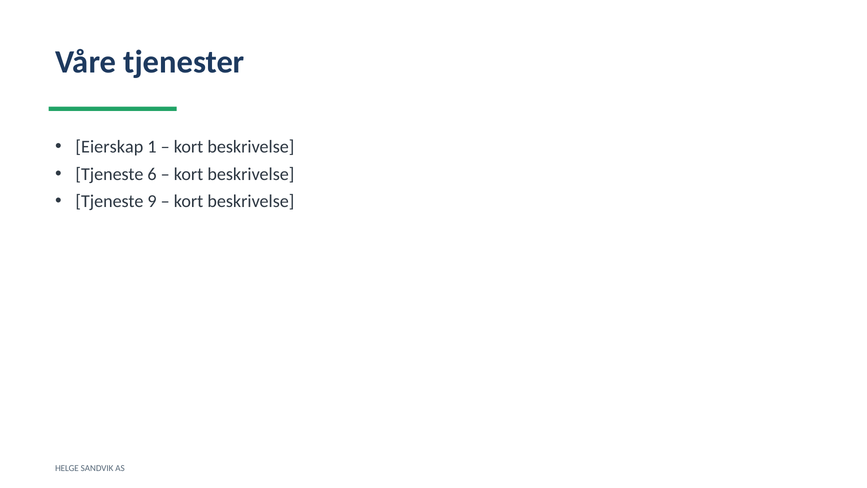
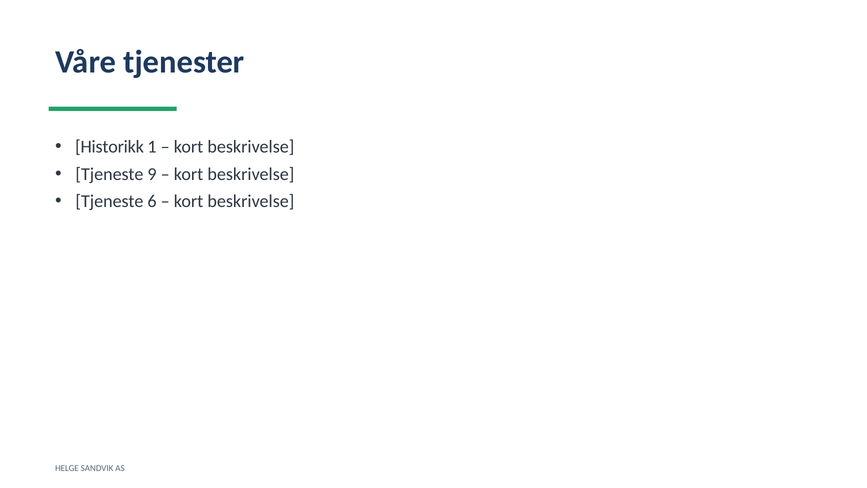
Eierskap: Eierskap -> Historikk (110, 147)
6: 6 -> 9 (152, 174)
9: 9 -> 6 (152, 201)
